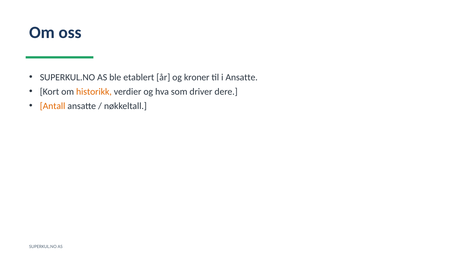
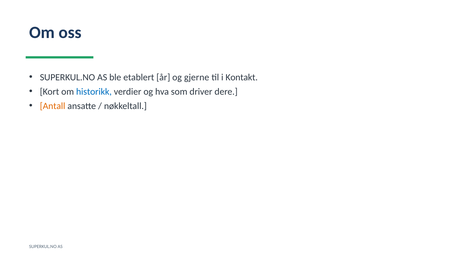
kroner: kroner -> gjerne (197, 78)
i Ansatte: Ansatte -> Kontakt (242, 78)
historikk colour: orange -> blue (94, 92)
